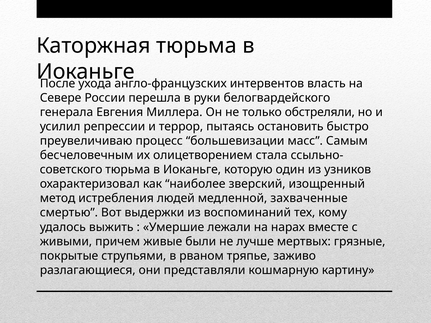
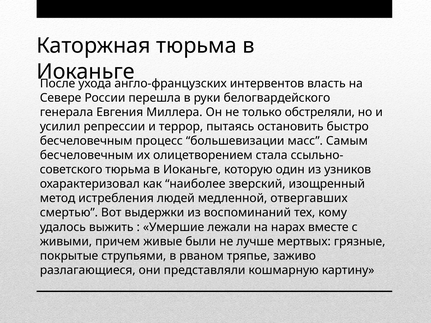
преувеличиваю: преувеличиваю -> бесчеловечным (86, 141)
захваченные: захваченные -> отвергавших (309, 198)
